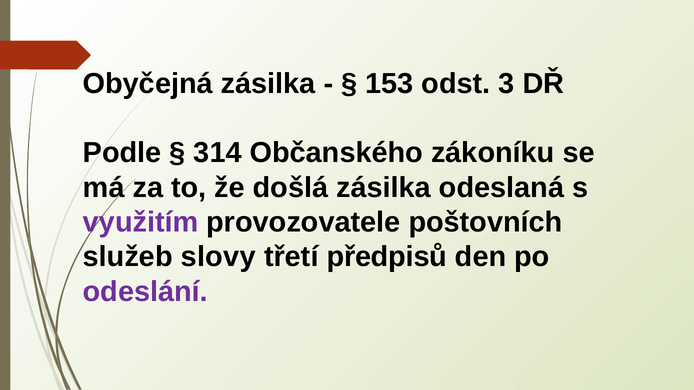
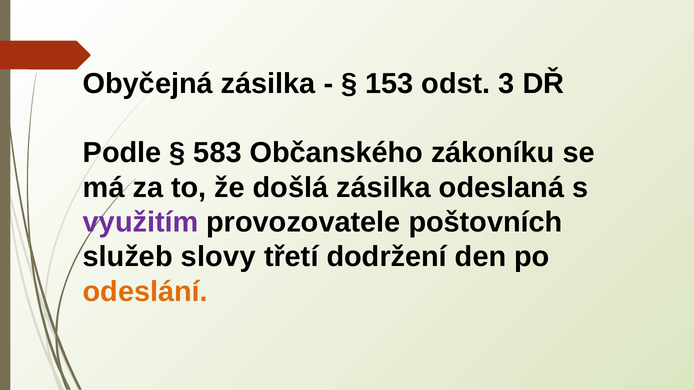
314: 314 -> 583 (218, 153)
předpisů: předpisů -> dodržení (387, 257)
odeslání colour: purple -> orange (145, 292)
